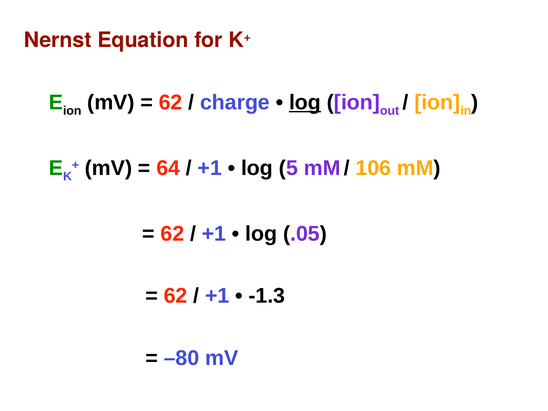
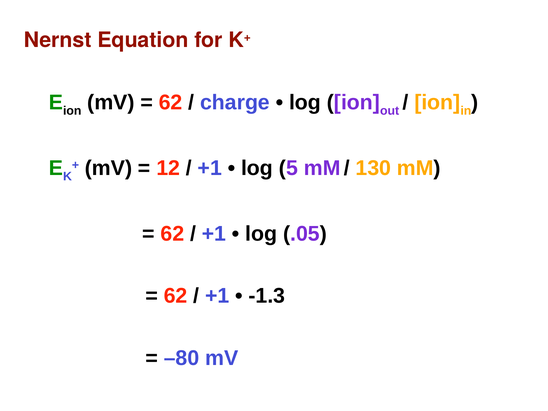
log underline: present -> none (305, 103)
64: 64 -> 12 (168, 168)
106: 106 -> 130 (373, 168)
